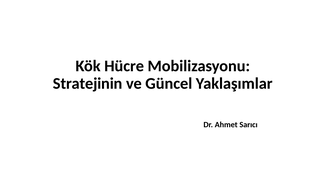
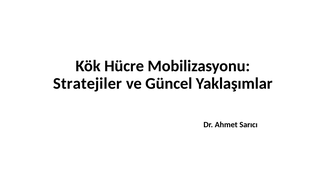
Stratejinin: Stratejinin -> Stratejiler (88, 84)
